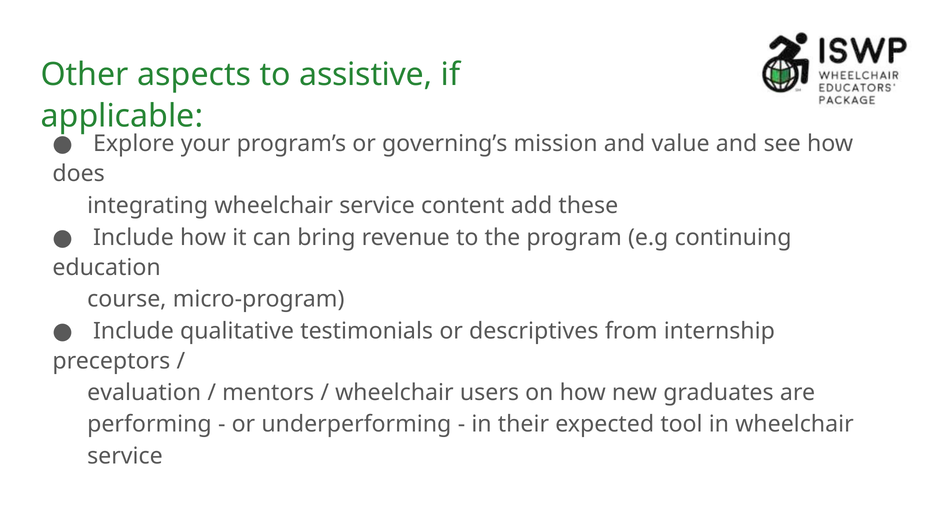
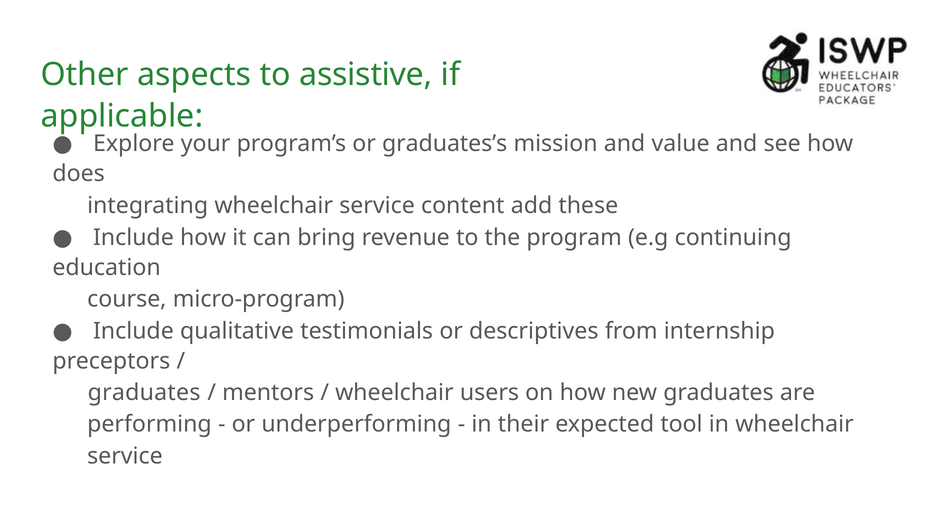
governing’s: governing’s -> graduates’s (445, 144)
evaluation: evaluation -> graduates (144, 393)
